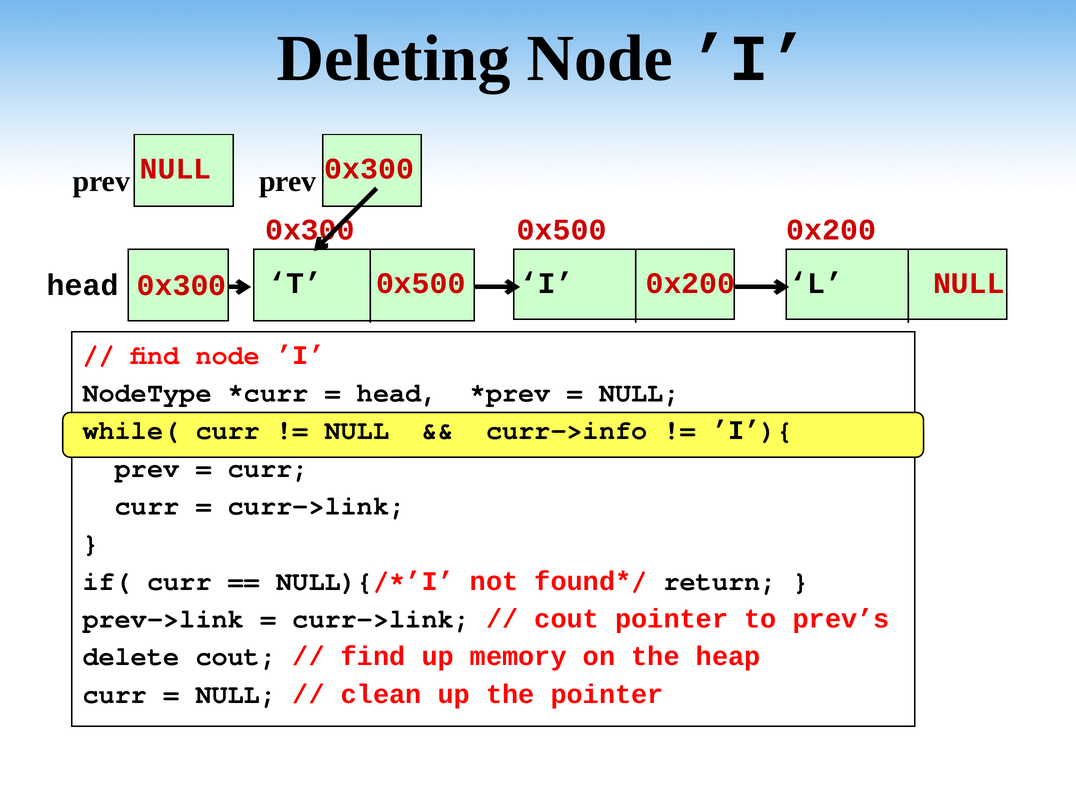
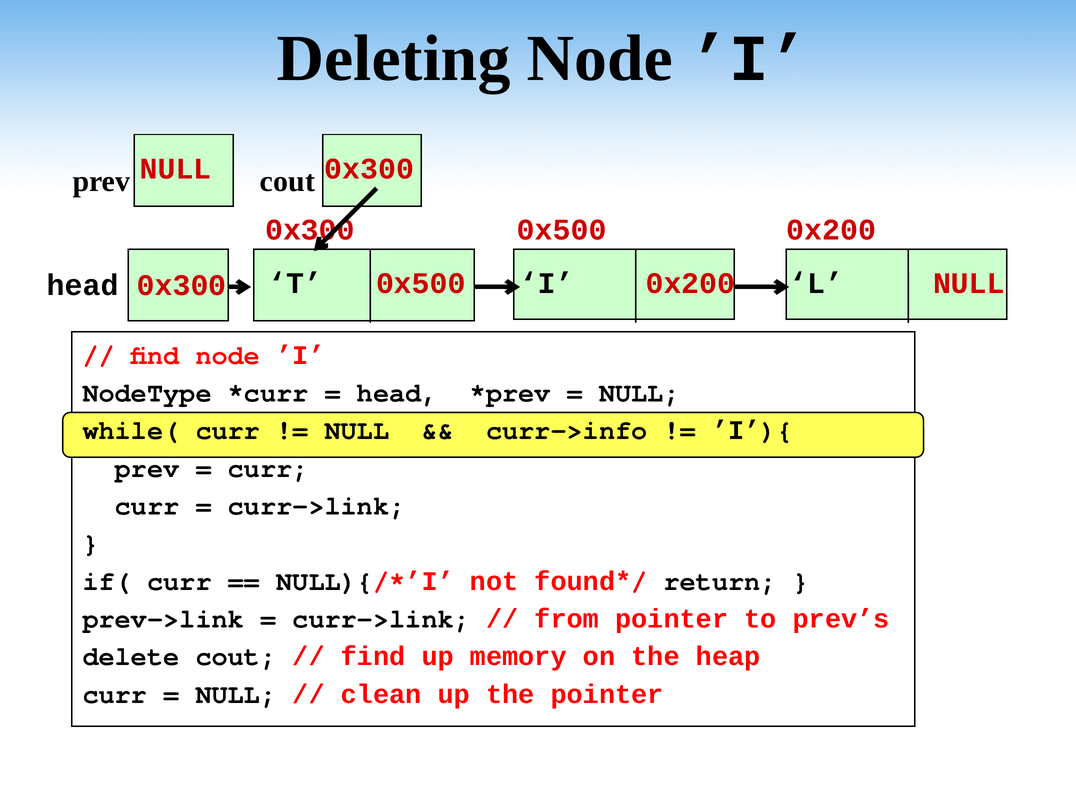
prev: prev -> cout (287, 181)
cout: cout -> from (567, 619)
